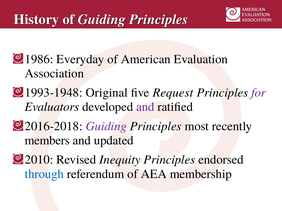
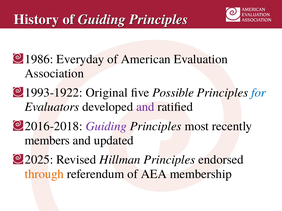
1993-1948: 1993-1948 -> 1993-1922 (54, 93)
Request: Request -> Possible (173, 93)
for colour: purple -> blue (259, 93)
2010: 2010 -> 2025 (39, 160)
Inequity: Inequity -> Hillman (120, 160)
through colour: blue -> orange (44, 174)
